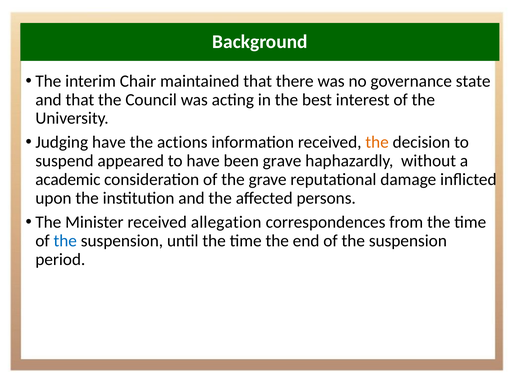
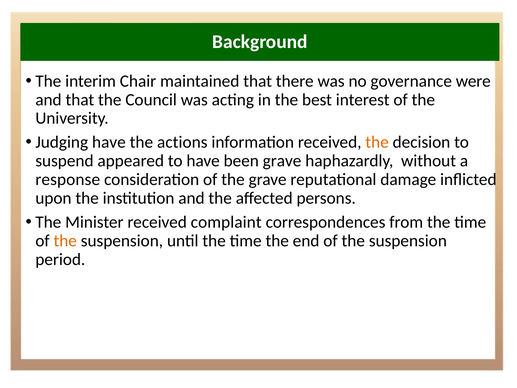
state: state -> were (473, 81)
academic: academic -> response (68, 179)
allegation: allegation -> complaint (226, 222)
the colour: blue -> orange (65, 241)
